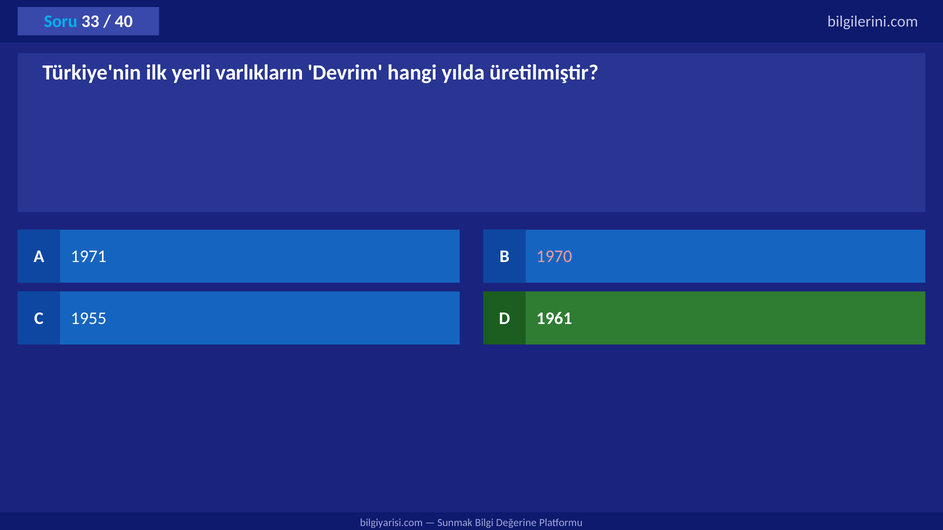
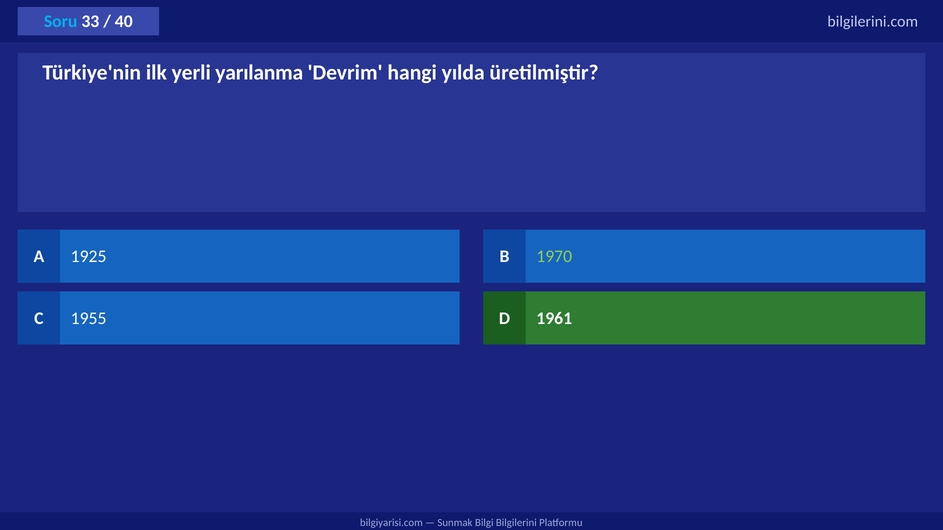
varlıkların: varlıkların -> yarılanma (259, 73)
1971: 1971 -> 1925 (89, 257)
1970 colour: pink -> light green (554, 257)
Değerine: Değerine -> Bilgilerini (516, 523)
